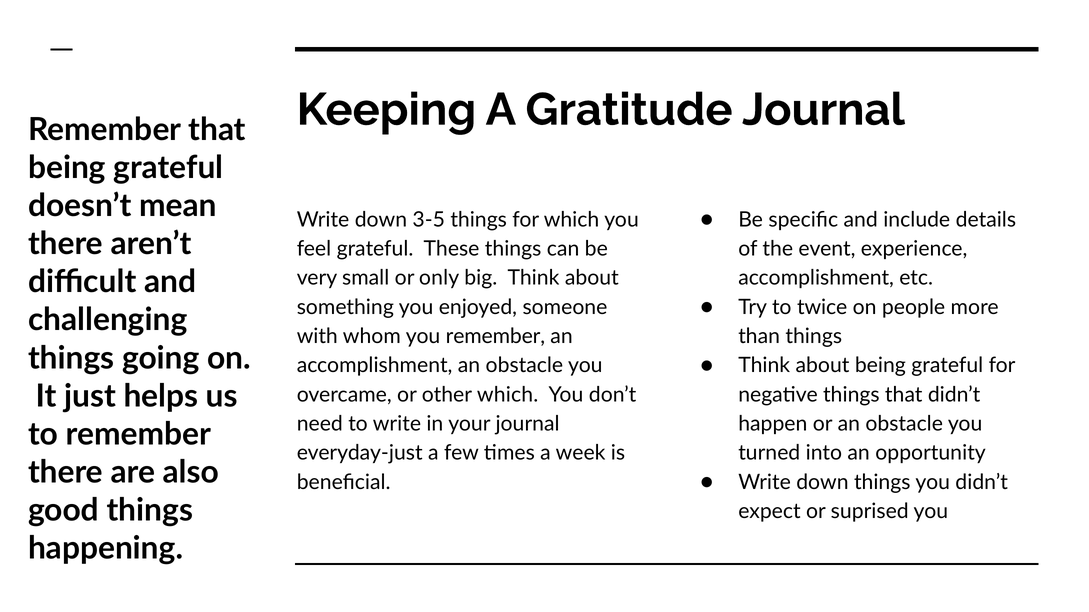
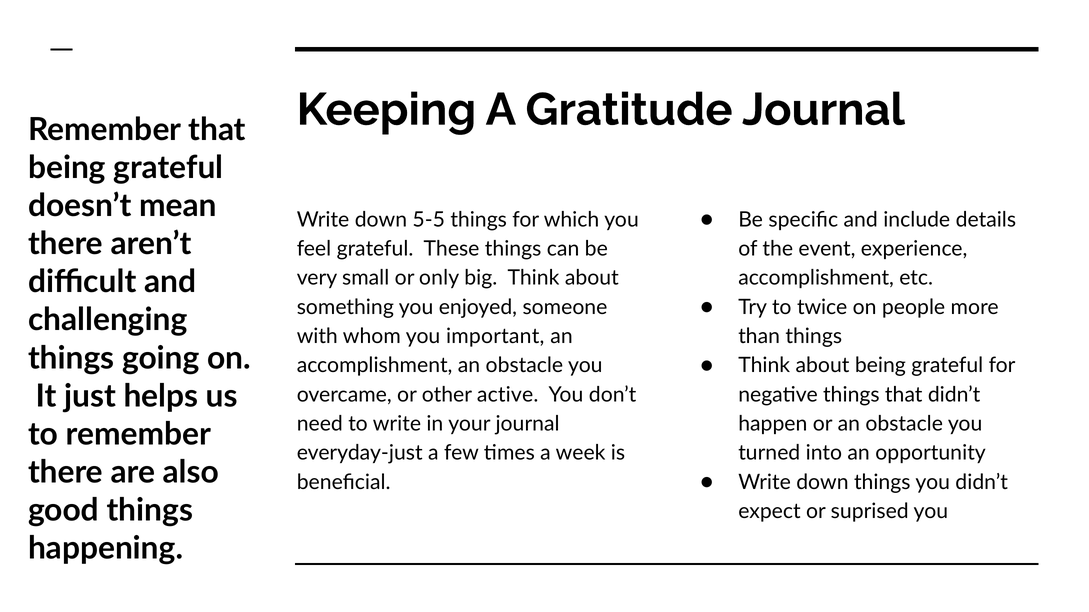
3-5: 3-5 -> 5-5 (429, 220)
whom you remember: remember -> important (495, 337)
other which: which -> active (508, 395)
